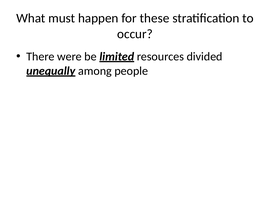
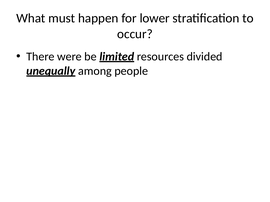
these: these -> lower (155, 18)
